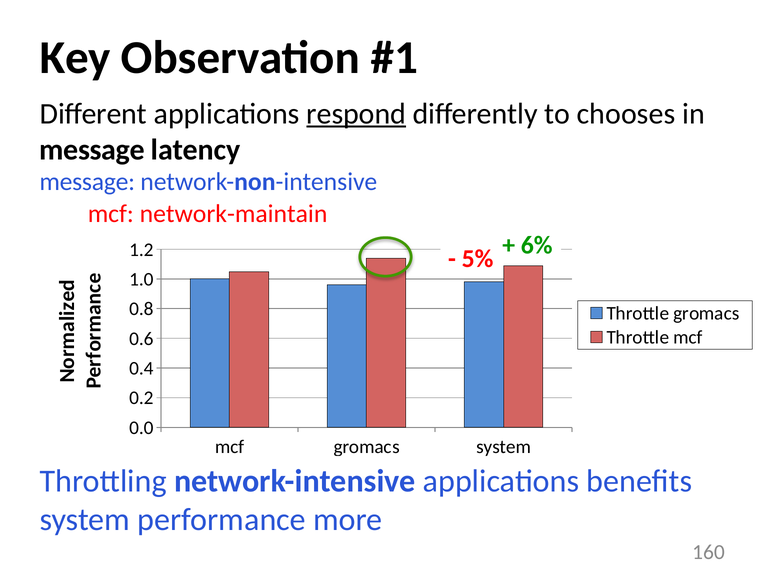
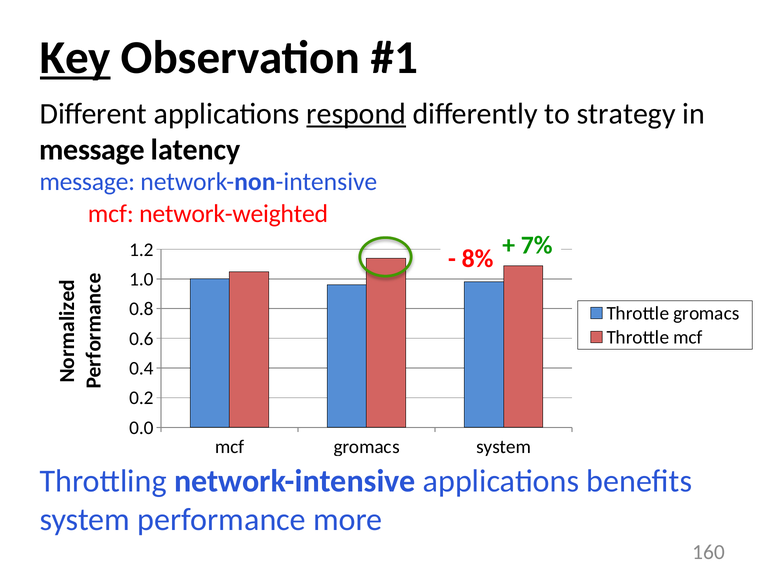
Key underline: none -> present (75, 58)
chooses: chooses -> strategy (626, 114)
network-maintain: network-maintain -> network-weighted (234, 214)
6%: 6% -> 7% (537, 245)
5%: 5% -> 8% (478, 259)
